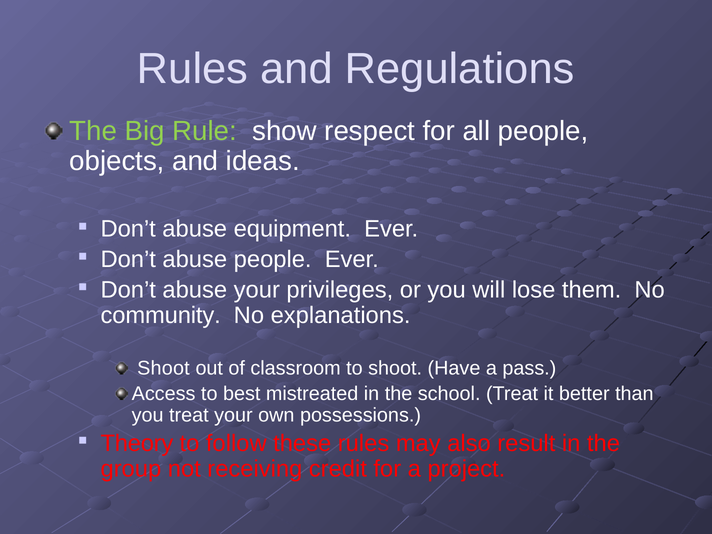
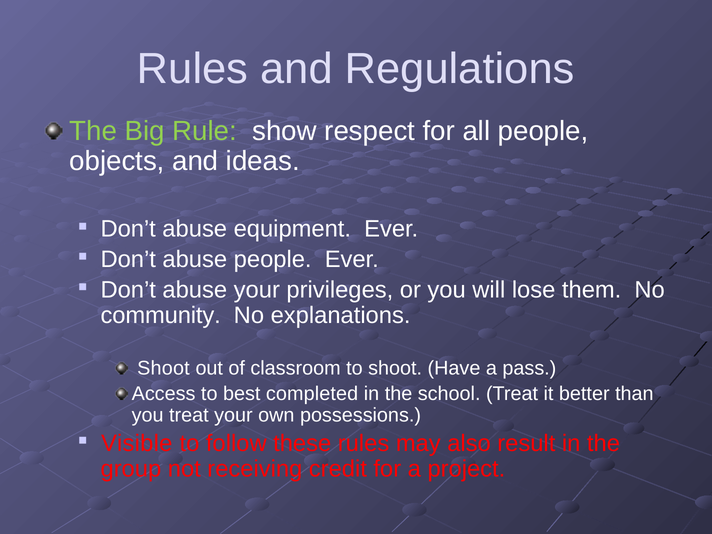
mistreated: mistreated -> completed (312, 394)
Theory: Theory -> Visible (137, 443)
